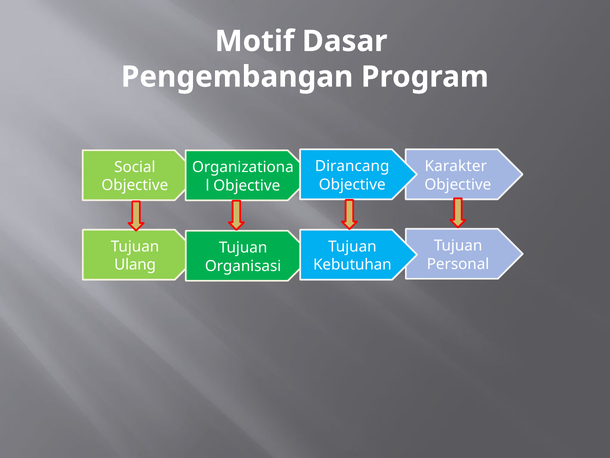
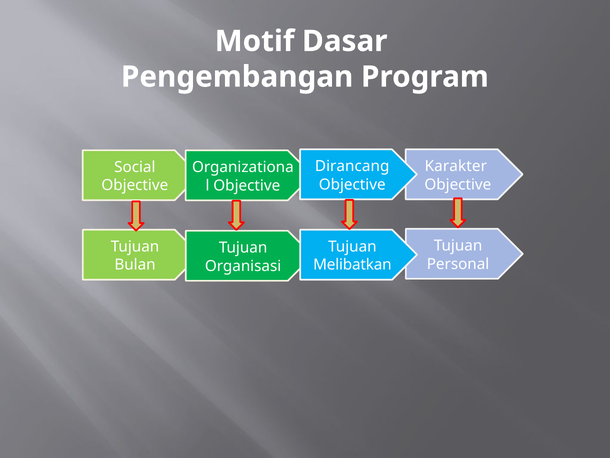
Ulang: Ulang -> Bulan (135, 265)
Kebutuhan: Kebutuhan -> Melibatkan (352, 265)
